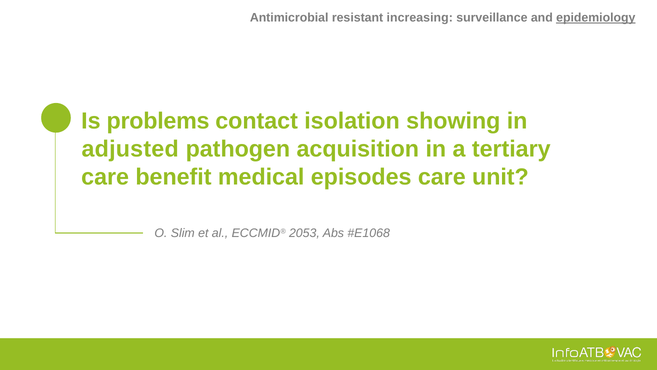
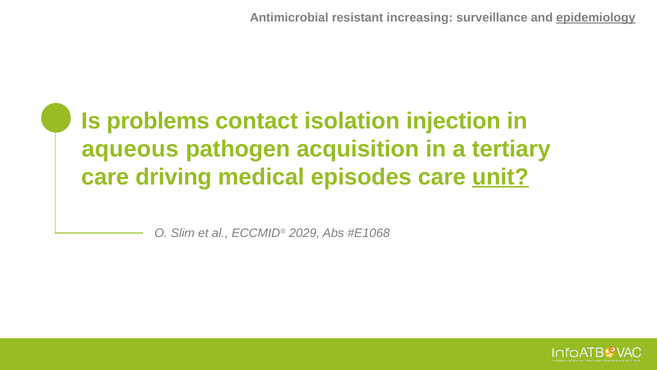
showing: showing -> injection (453, 121)
adjusted: adjusted -> aqueous (130, 149)
benefit: benefit -> driving (174, 177)
unit underline: none -> present (500, 177)
2053: 2053 -> 2029 (304, 233)
